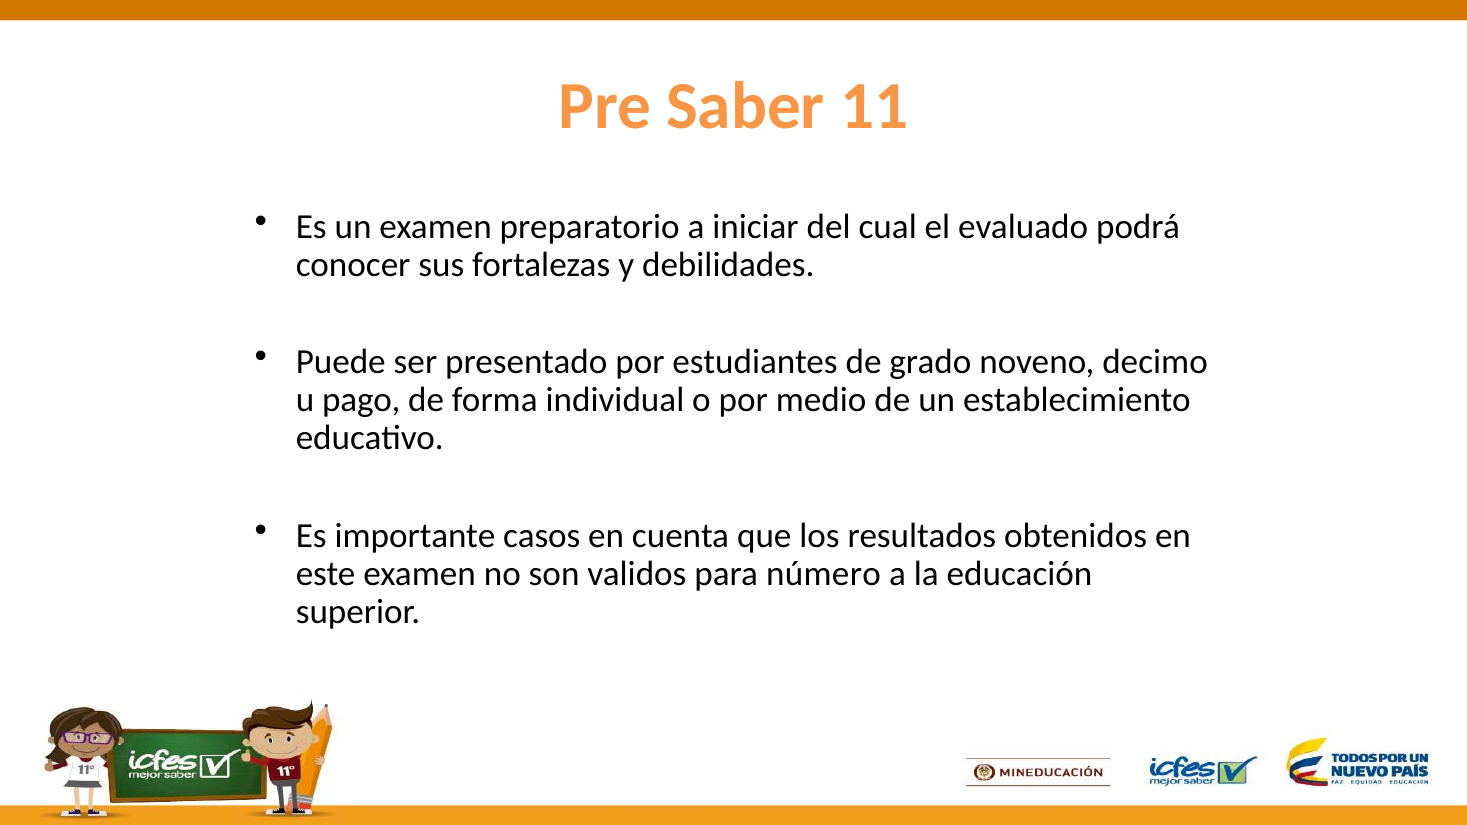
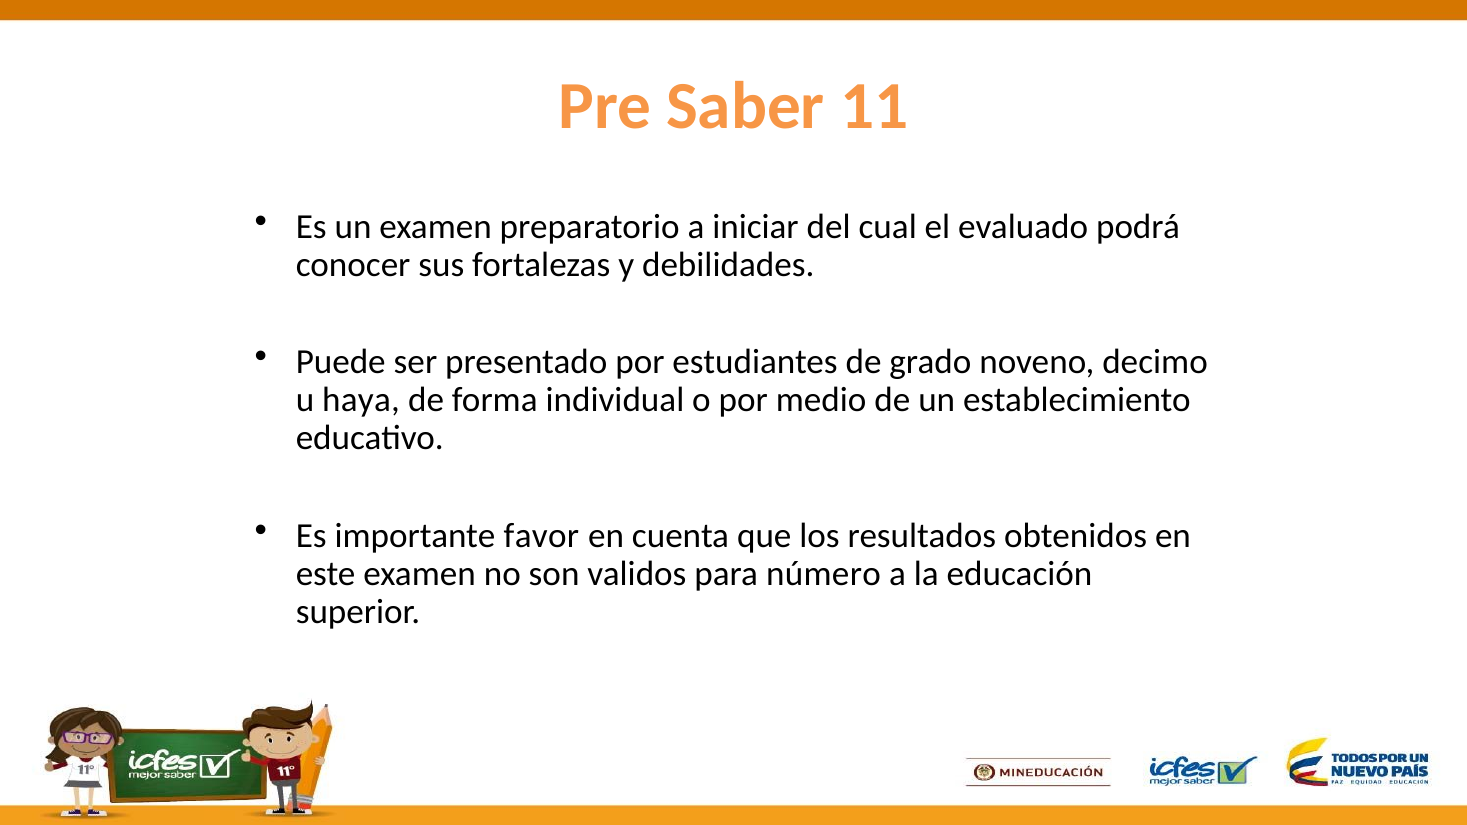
pago: pago -> haya (361, 400)
casos: casos -> favor (541, 536)
